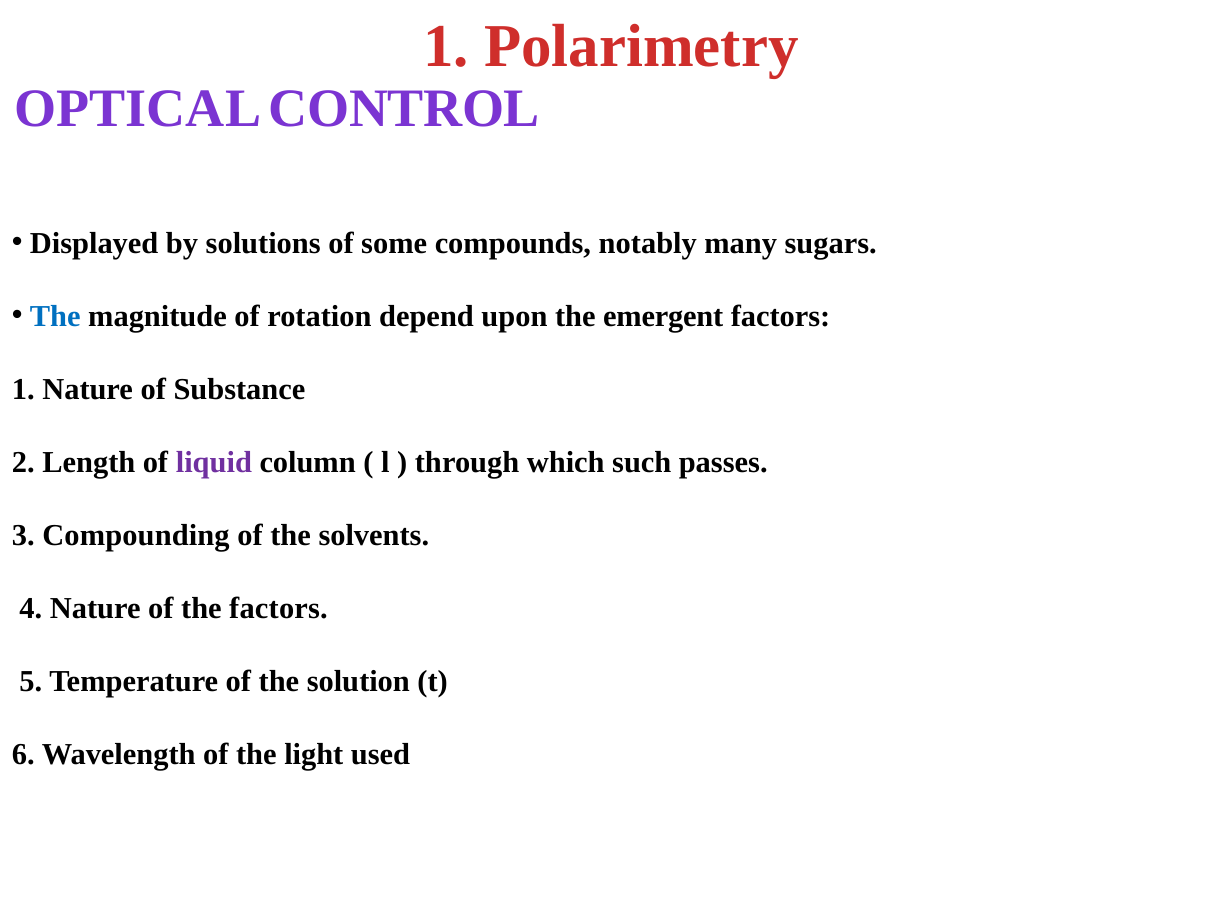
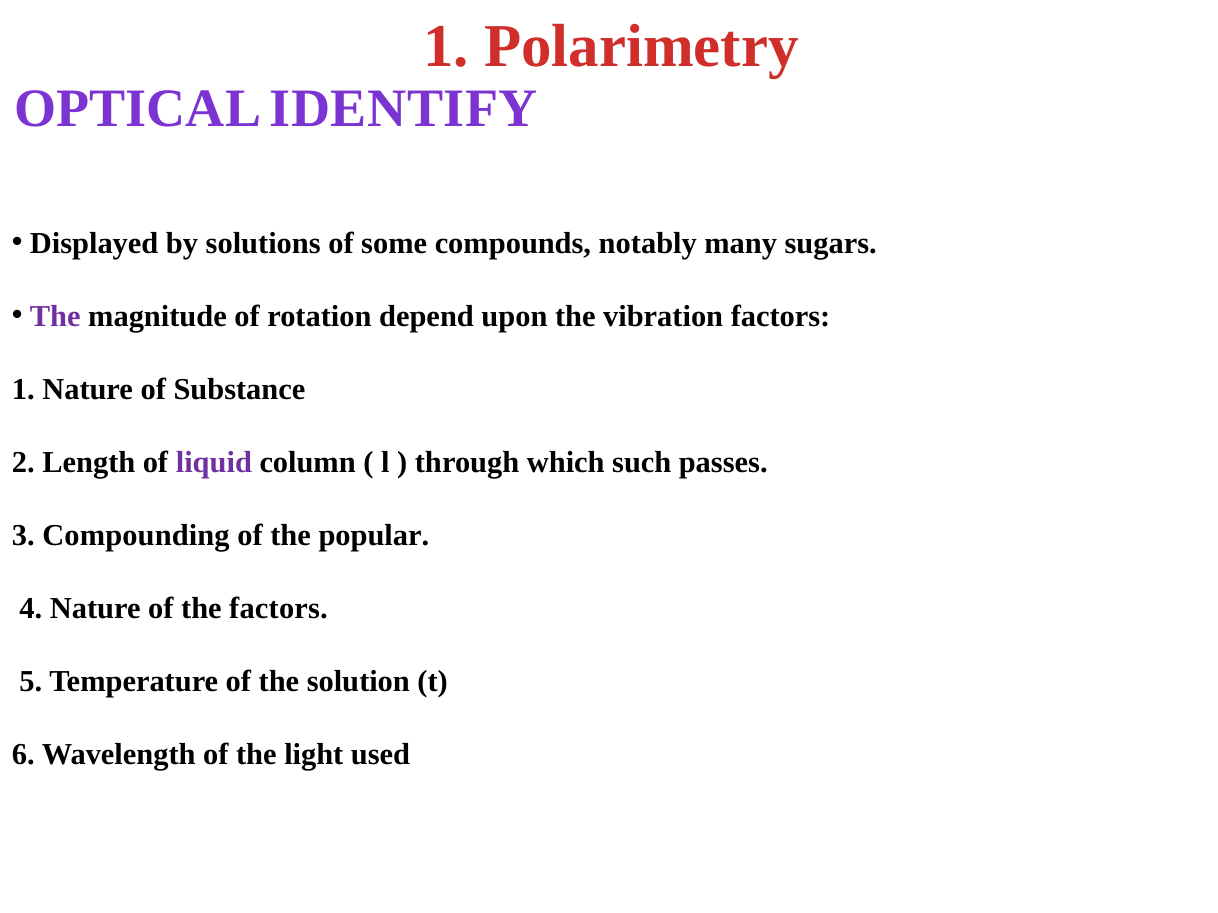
CONTROL: CONTROL -> IDENTIFY (404, 109)
The colour: blue -> purple (55, 317)
emergent: emergent -> vibration (663, 317)
solvents: solvents -> popular (374, 536)
